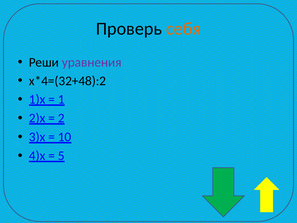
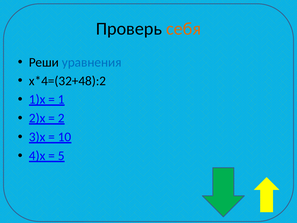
уравнения colour: purple -> blue (92, 62)
